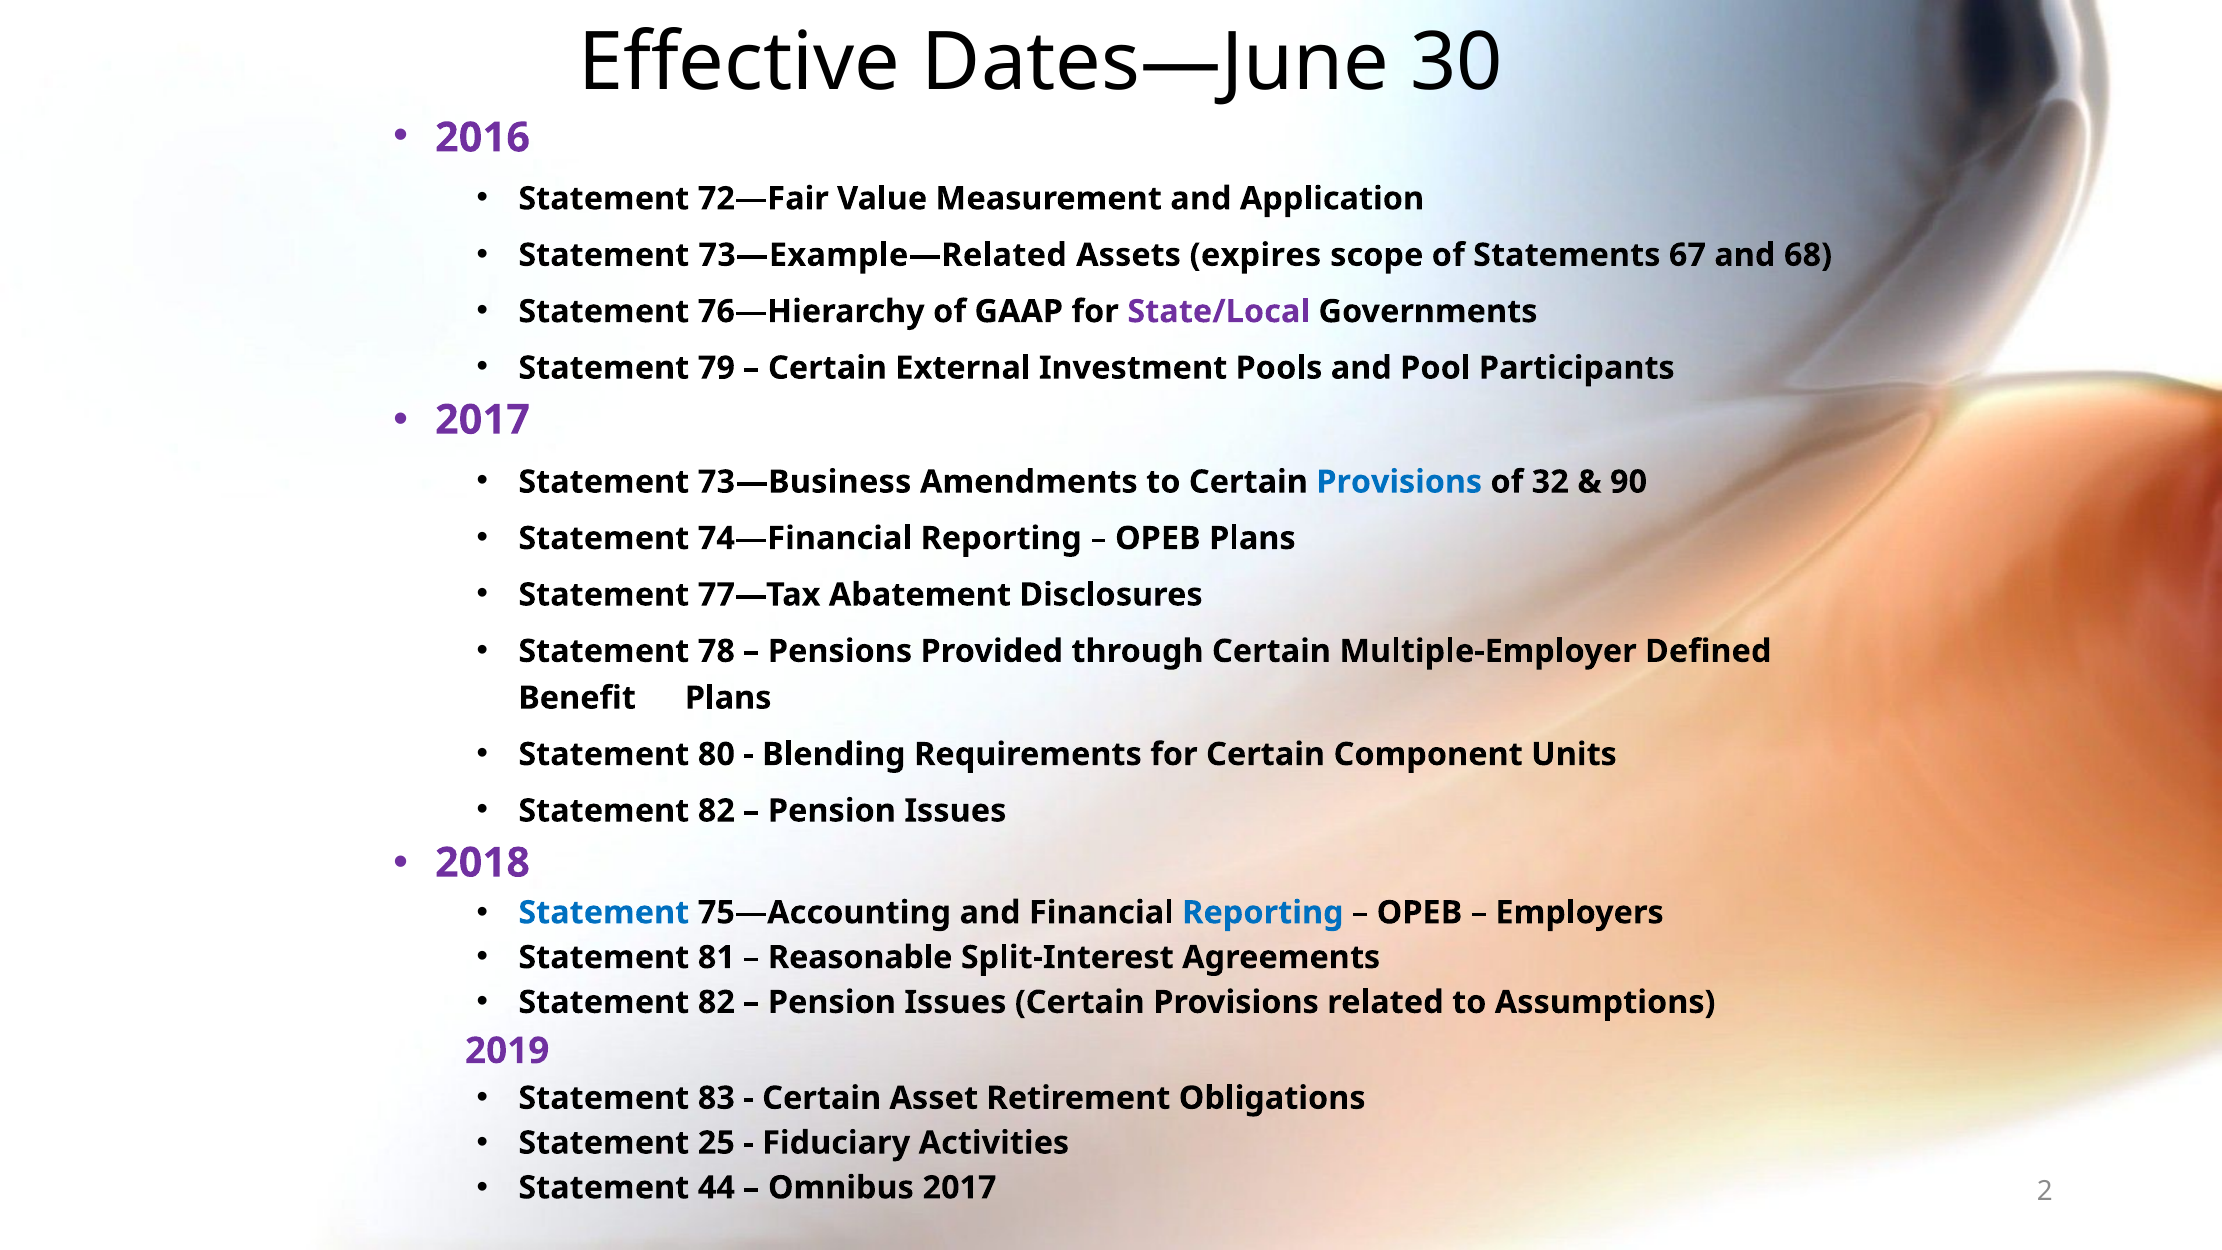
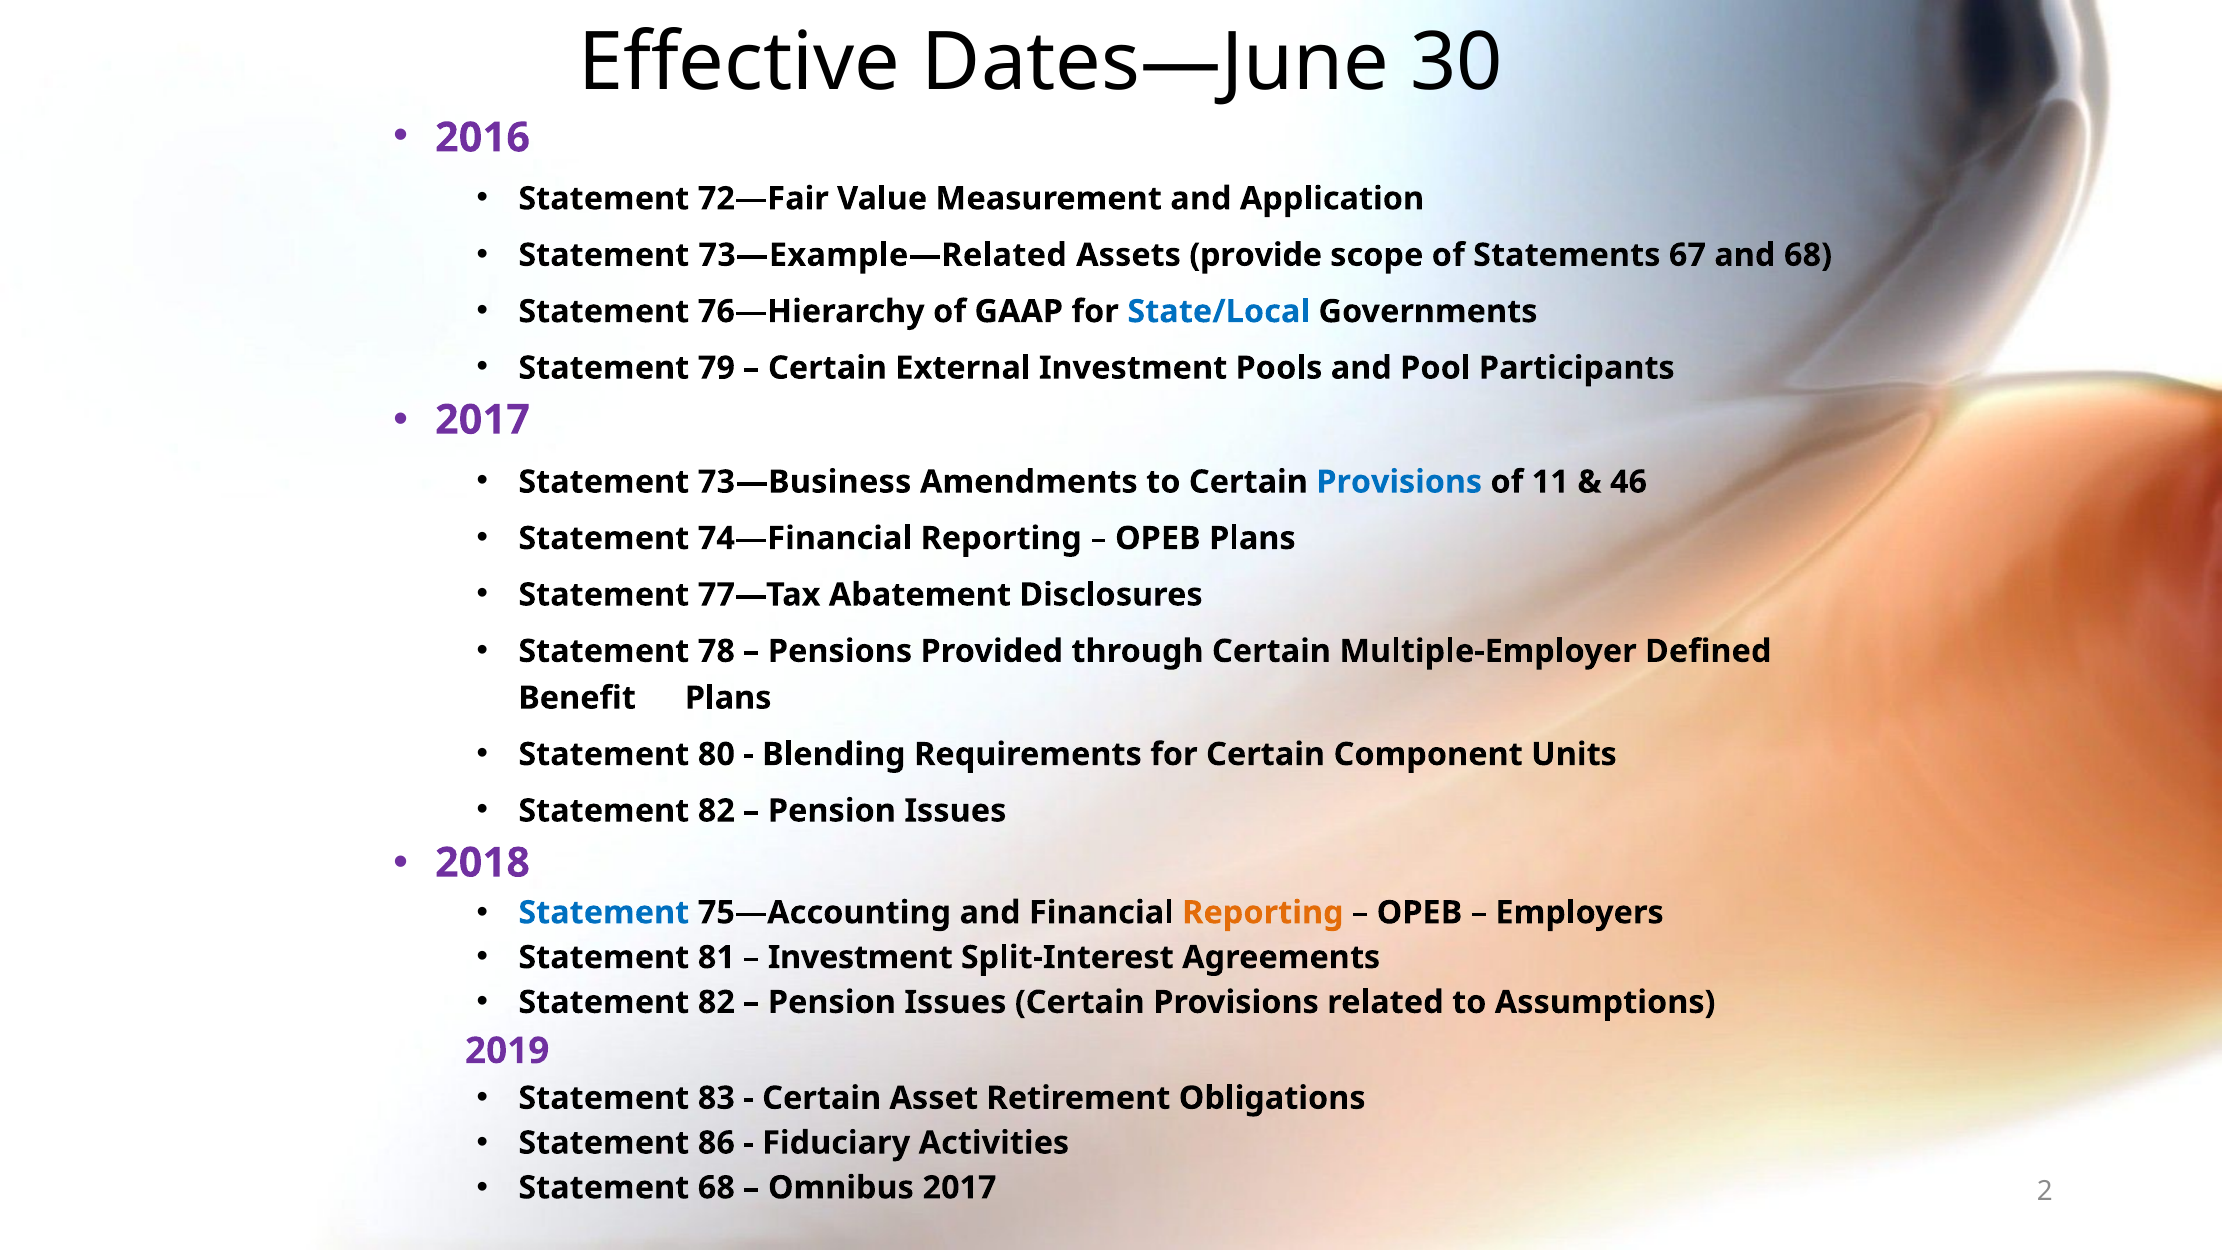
expires: expires -> provide (1256, 255)
State/Local colour: purple -> blue (1219, 312)
32: 32 -> 11 (1550, 482)
90: 90 -> 46 (1629, 482)
Reporting colour: blue -> orange (1263, 913)
Reasonable: Reasonable -> Investment (860, 957)
25: 25 -> 86 (716, 1143)
Statement 44: 44 -> 68 (716, 1188)
